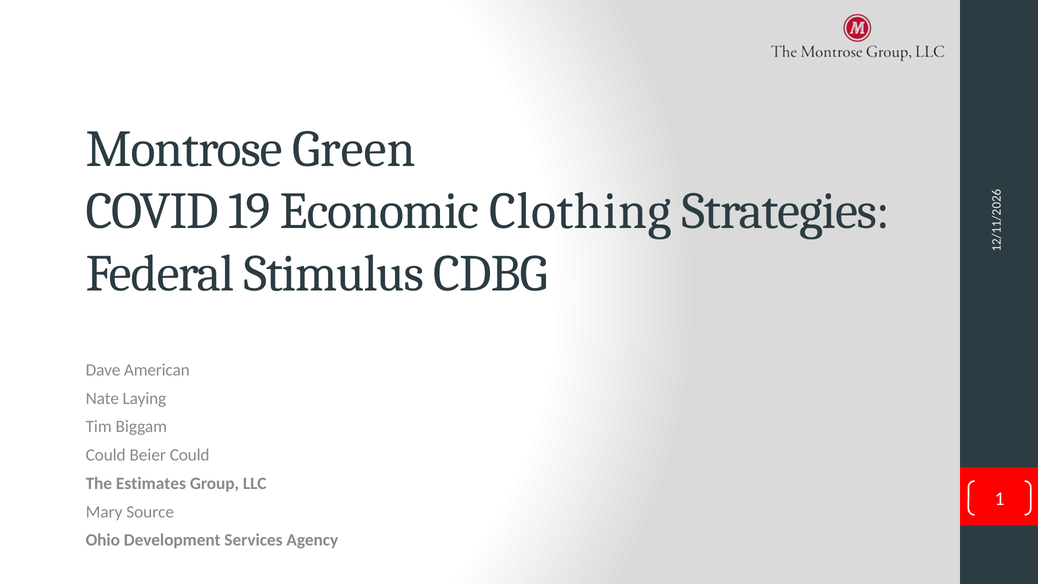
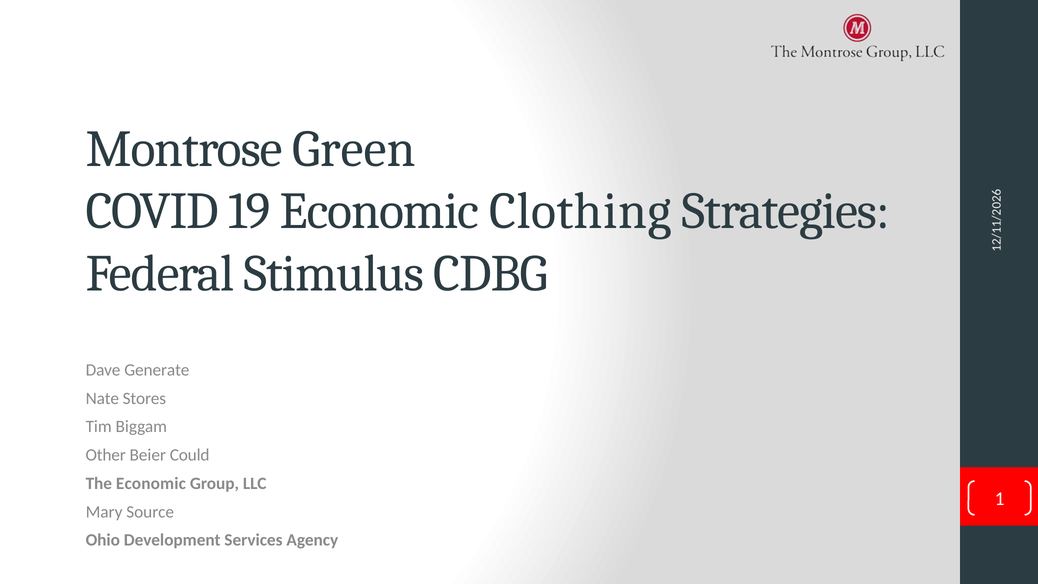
American: American -> Generate (157, 370)
Laying: Laying -> Stores (144, 398)
Could: Could -> Other (106, 455)
The Estimates: Estimates -> Economic (151, 483)
